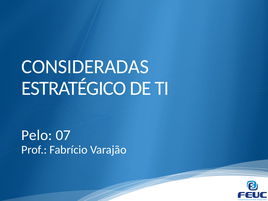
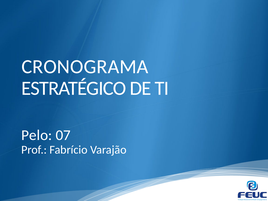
CONSIDERADAS: CONSIDERADAS -> CRONOGRAMA (85, 67)
